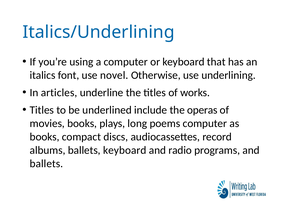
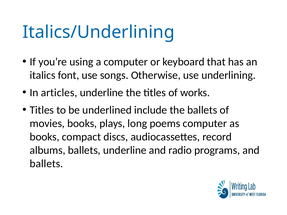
novel: novel -> songs (114, 75)
the operas: operas -> ballets (202, 110)
ballets keyboard: keyboard -> underline (125, 150)
